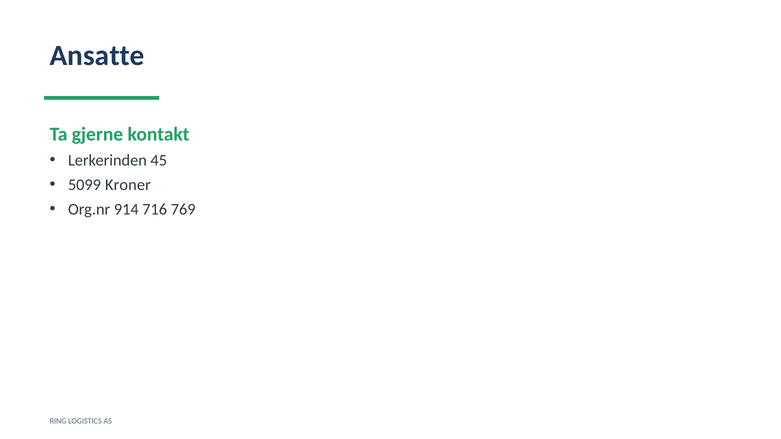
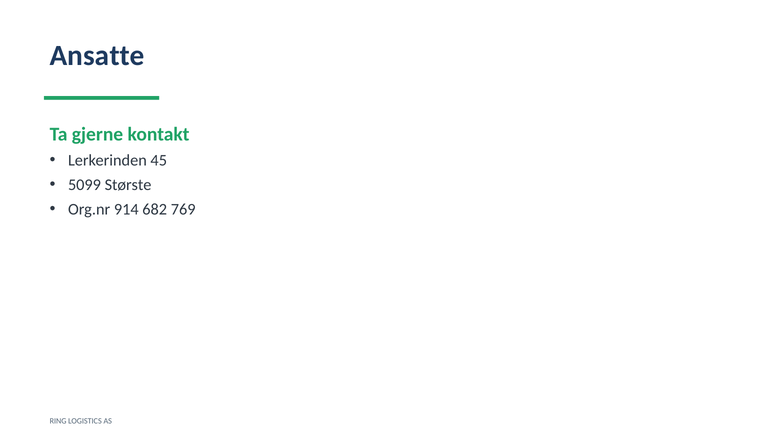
Kroner: Kroner -> Største (128, 185)
716: 716 -> 682 (155, 209)
